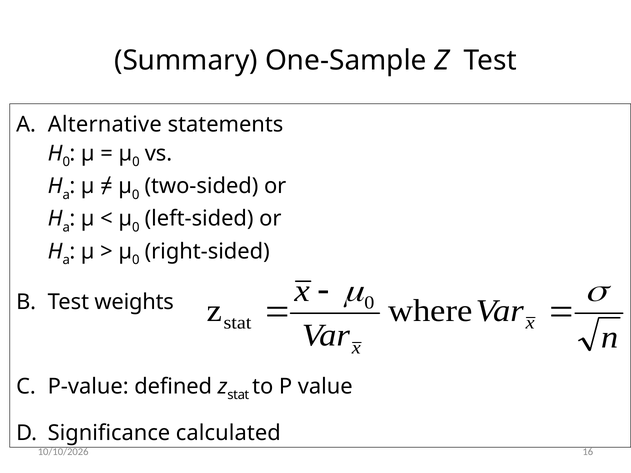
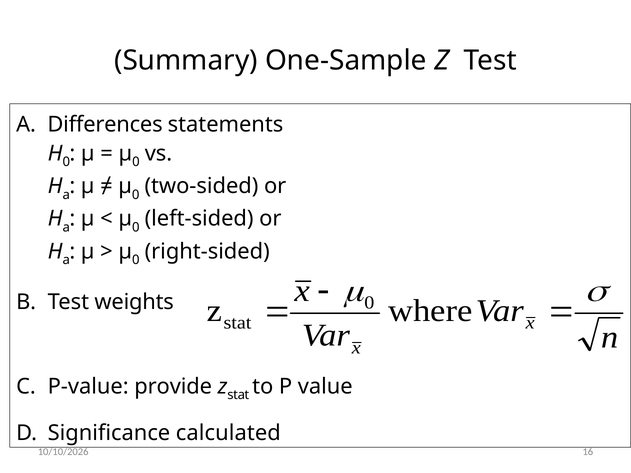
Alternative: Alternative -> Differences (105, 124)
defined: defined -> provide (173, 387)
